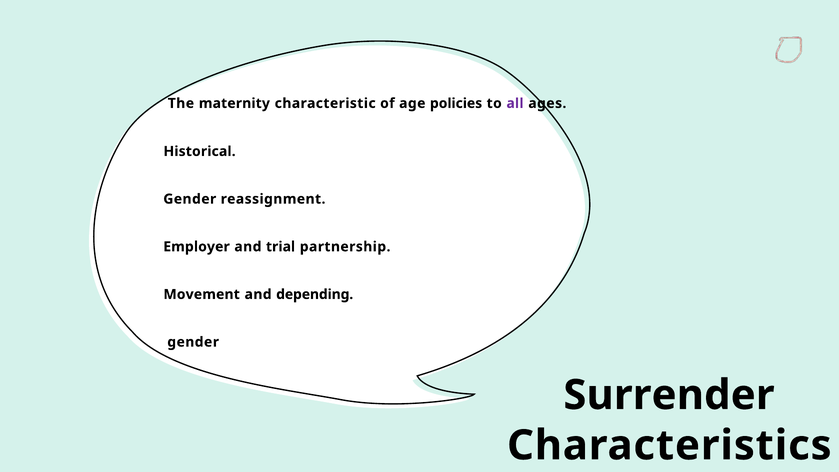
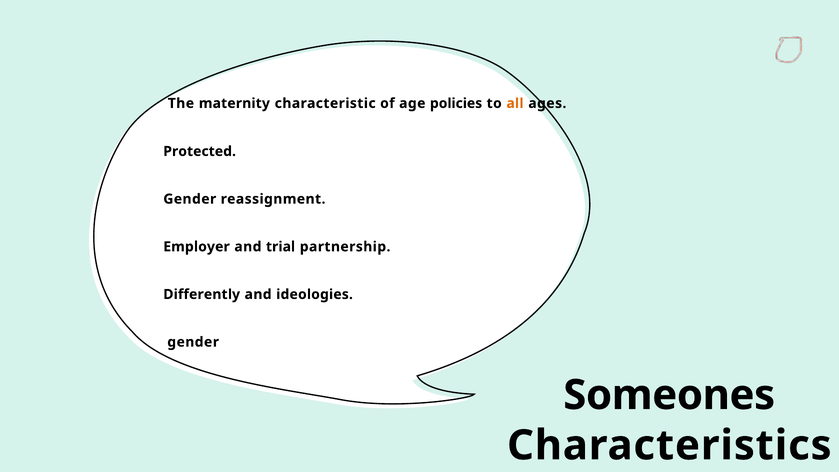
all colour: purple -> orange (515, 103)
Historical: Historical -> Protected (200, 151)
Movement: Movement -> Differently (202, 294)
depending: depending -> ideologies (315, 294)
Surrender: Surrender -> Someones (669, 395)
